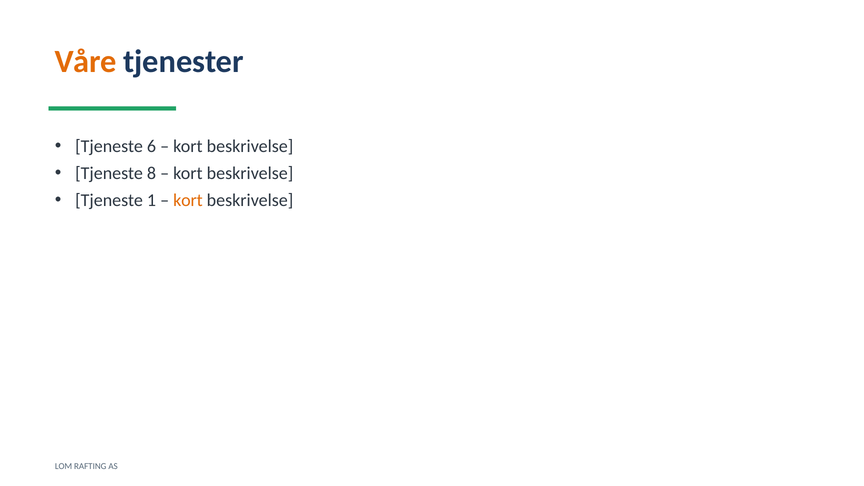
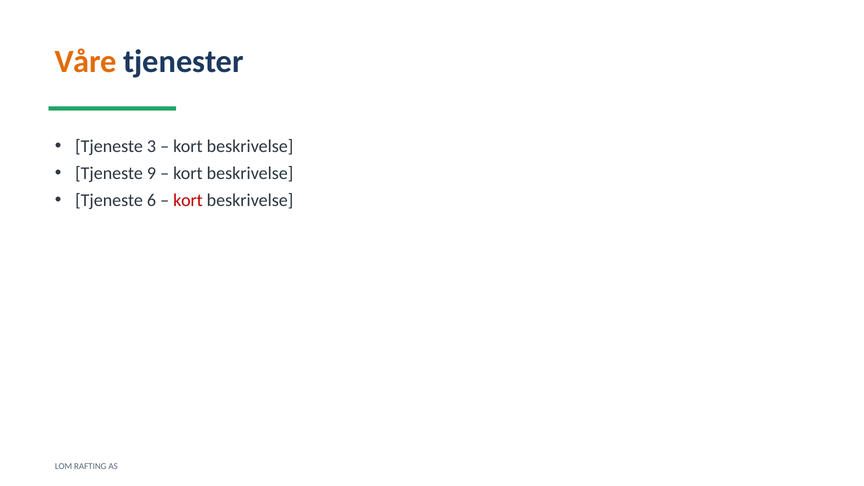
6: 6 -> 3 (151, 146)
8: 8 -> 9 (151, 173)
1: 1 -> 6 (151, 200)
kort colour: orange -> red (188, 200)
